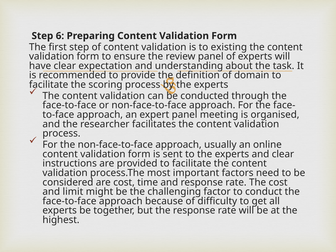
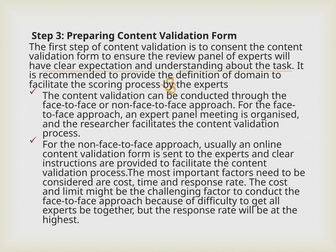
6: 6 -> 3 (60, 36)
existing: existing -> consent (229, 47)
